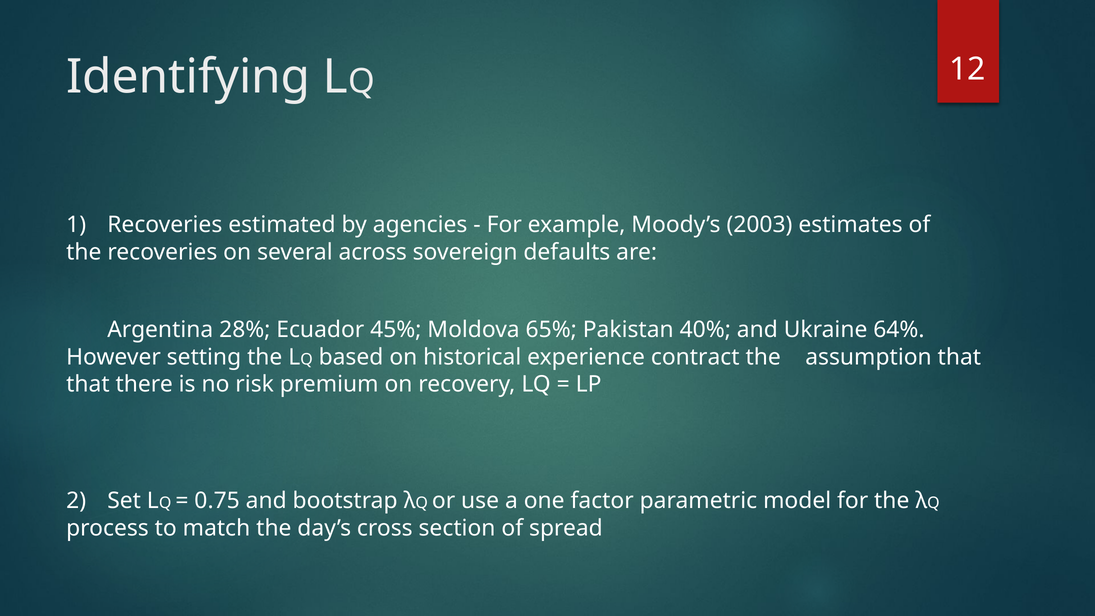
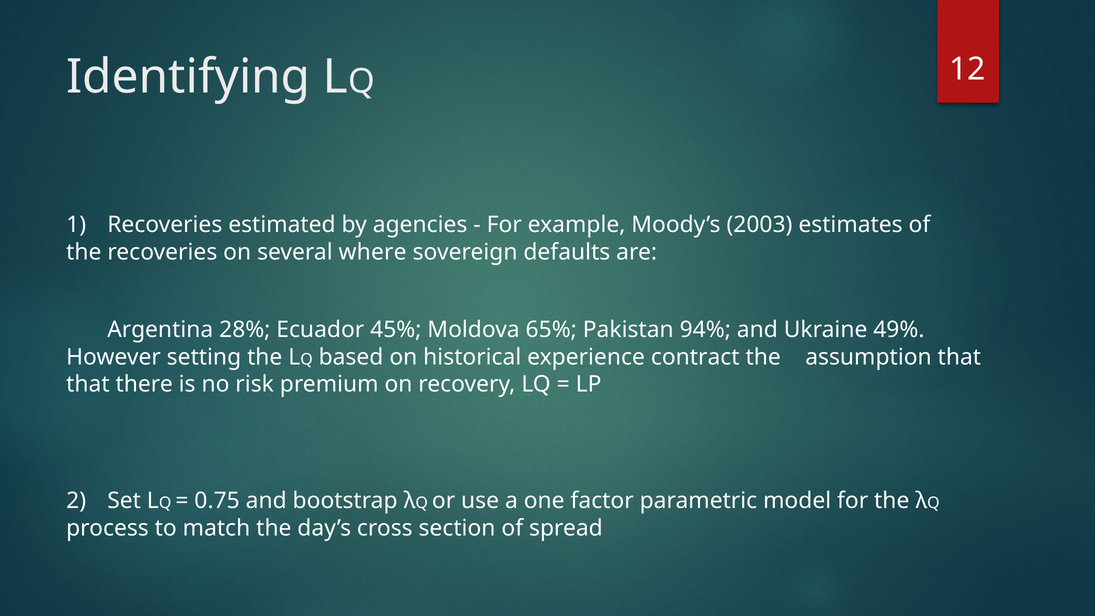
across: across -> where (373, 252)
40%: 40% -> 94% (705, 330)
64%: 64% -> 49% (899, 330)
